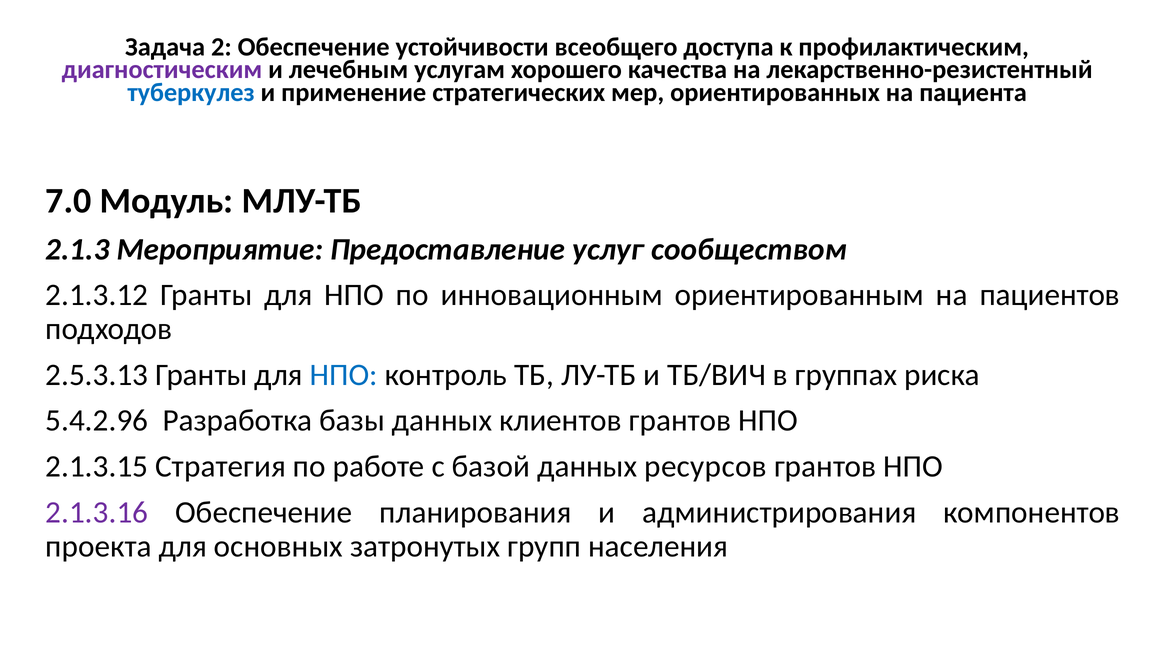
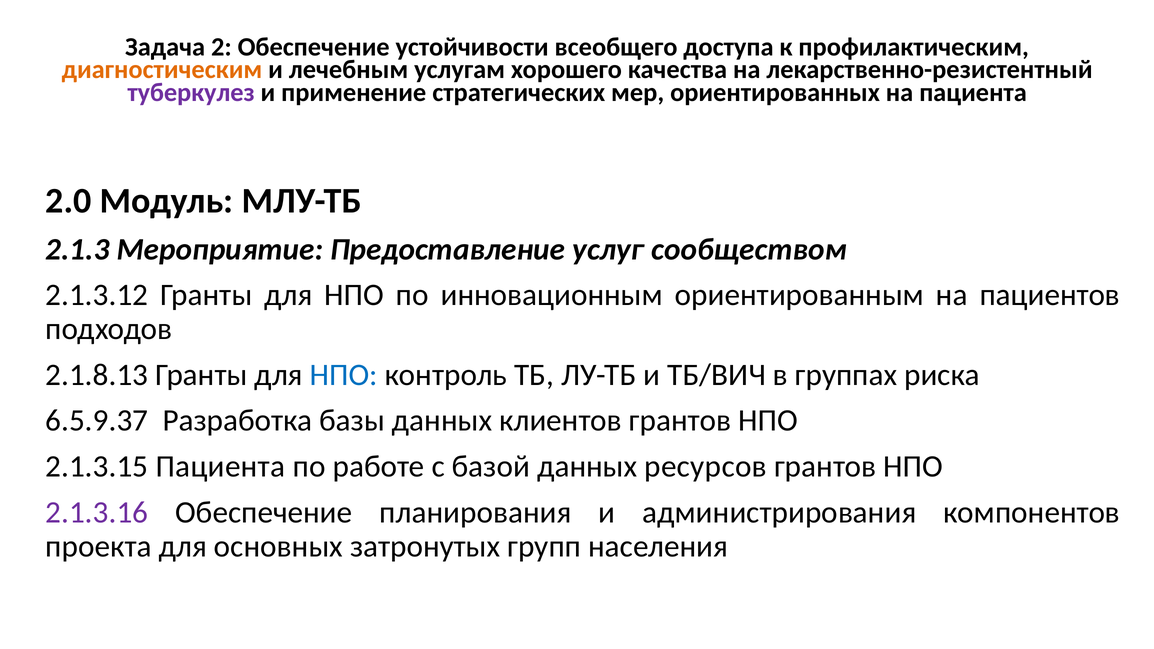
диагностическим colour: purple -> orange (162, 70)
туберкулез colour: blue -> purple (191, 92)
7.0: 7.0 -> 2.0 (68, 201)
2.5.3.13: 2.5.3.13 -> 2.1.8.13 (97, 375)
5.4.2.96: 5.4.2.96 -> 6.5.9.37 (97, 421)
2.1.3.15 Стратегия: Стратегия -> Пациента (220, 467)
